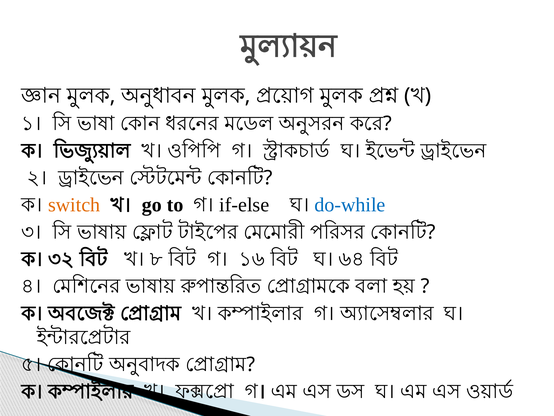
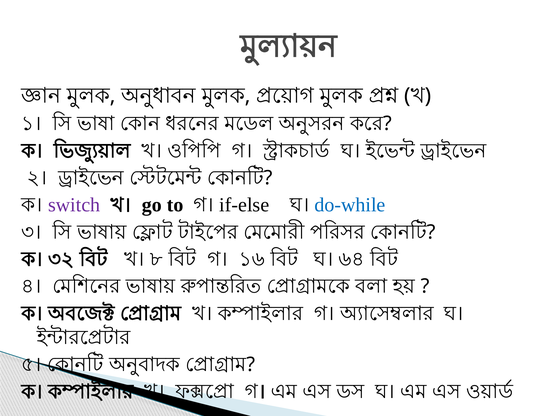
switch colour: orange -> purple (74, 205)
